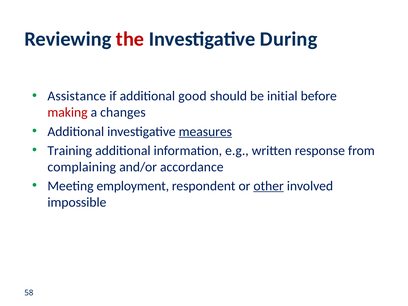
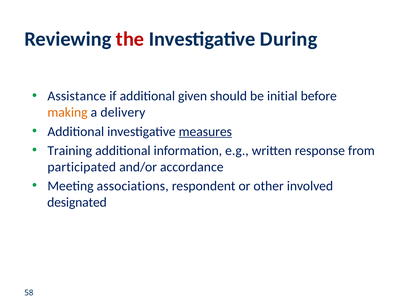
good: good -> given (193, 96)
making colour: red -> orange (68, 112)
changes: changes -> delivery (123, 112)
complaining: complaining -> participated (82, 167)
employment: employment -> associations (133, 186)
other underline: present -> none (269, 186)
impossible: impossible -> designated (77, 202)
